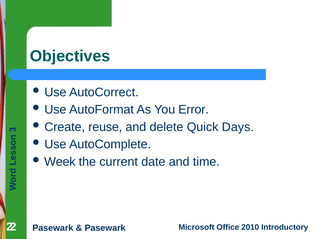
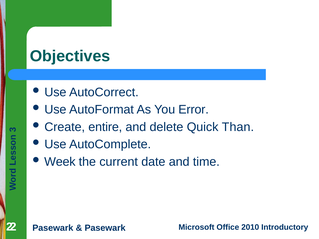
reuse: reuse -> entire (105, 127)
Days: Days -> Than (238, 127)
